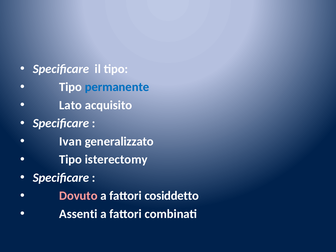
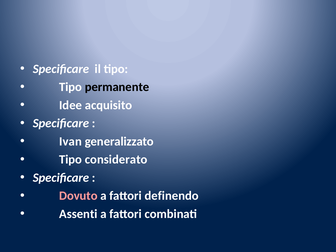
permanente colour: blue -> black (117, 87)
Lato: Lato -> Idee (71, 105)
isterectomy: isterectomy -> considerato (116, 160)
cosiddetto: cosiddetto -> definendo (172, 196)
